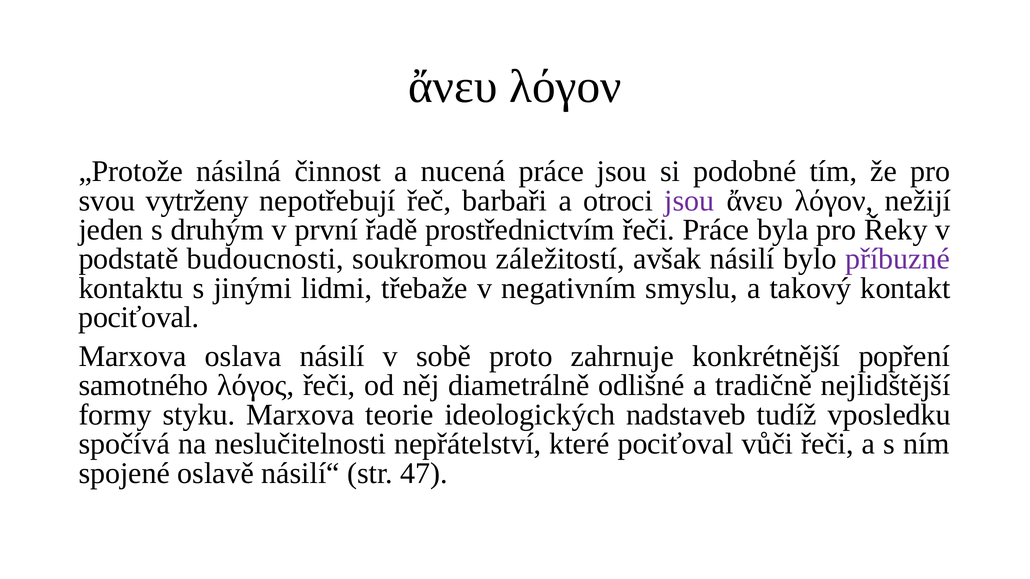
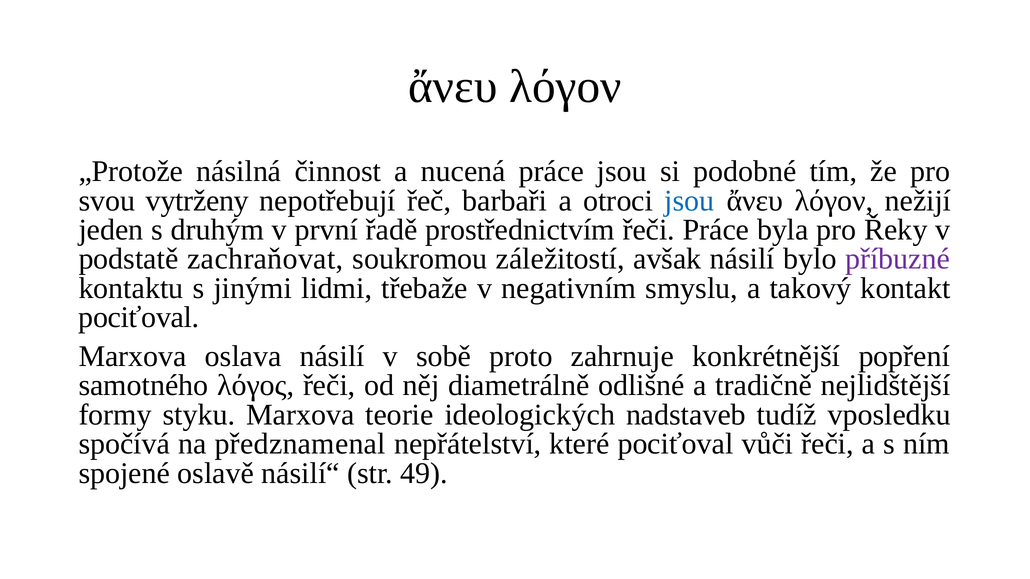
jsou colour: purple -> blue (689, 201)
budoucnosti: budoucnosti -> zachraňovat (265, 259)
neslučitelnosti: neslučitelnosti -> předznamenal (300, 444)
47: 47 -> 49 (424, 473)
